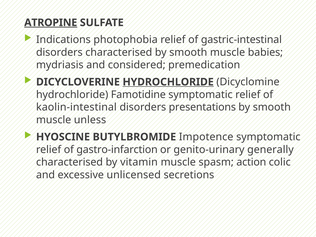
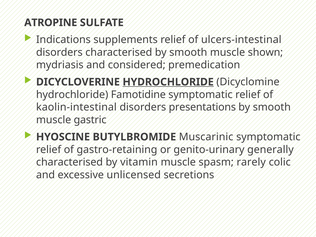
ATROPINE underline: present -> none (51, 23)
photophobia: photophobia -> supplements (126, 40)
gastric-intestinal: gastric-intestinal -> ulcers-intestinal (241, 40)
babies: babies -> shown (265, 52)
unless: unless -> gastric (90, 120)
Impotence: Impotence -> Muscarinic (206, 137)
gastro-infarction: gastro-infarction -> gastro-retaining (117, 150)
action: action -> rarely (251, 162)
